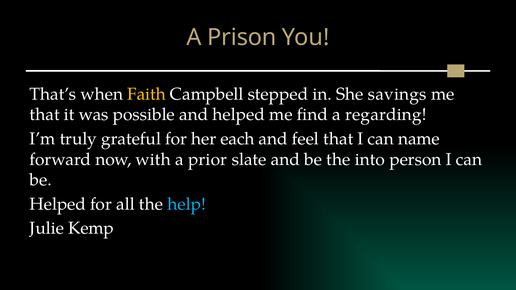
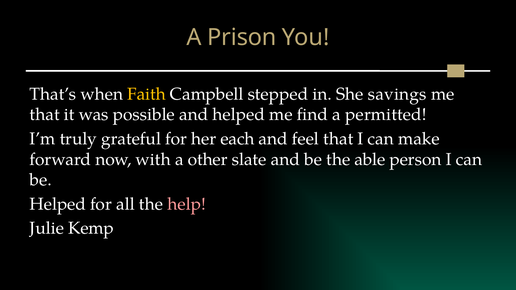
regarding: regarding -> permitted (386, 115)
name: name -> make (419, 139)
prior: prior -> other (208, 159)
into: into -> able (370, 159)
help colour: light blue -> pink (187, 204)
